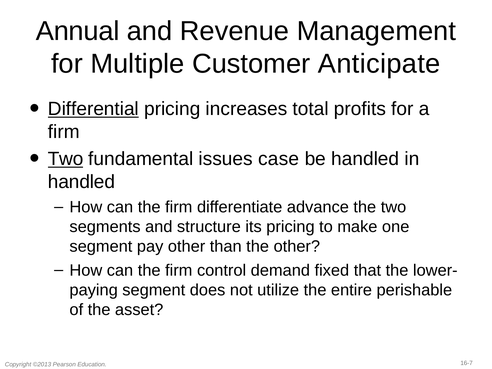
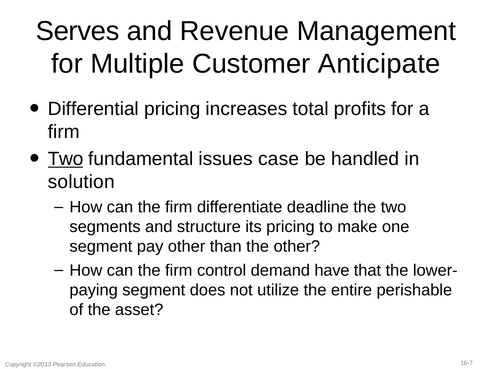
Annual: Annual -> Serves (78, 31)
Differential underline: present -> none (93, 109)
handled: handled -> solution (81, 182)
advance: advance -> deadline (318, 207)
fixed: fixed -> have (332, 270)
